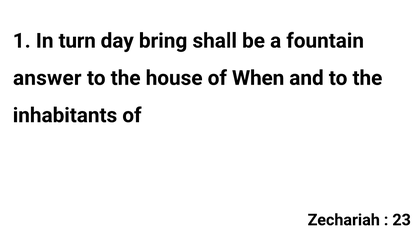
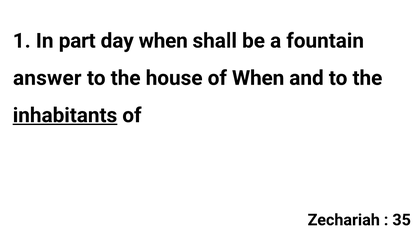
turn: turn -> part (77, 41)
day bring: bring -> when (163, 41)
inhabitants underline: none -> present (65, 116)
23: 23 -> 35 (402, 220)
